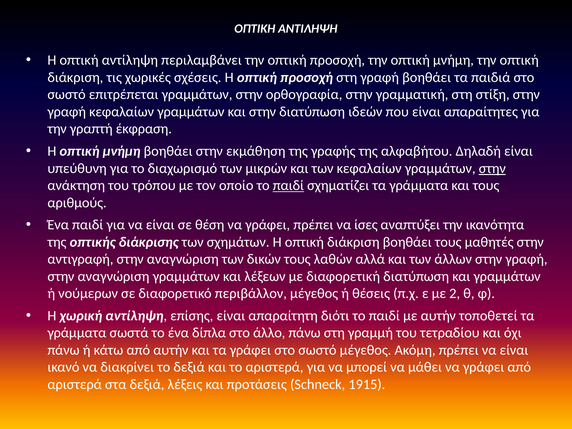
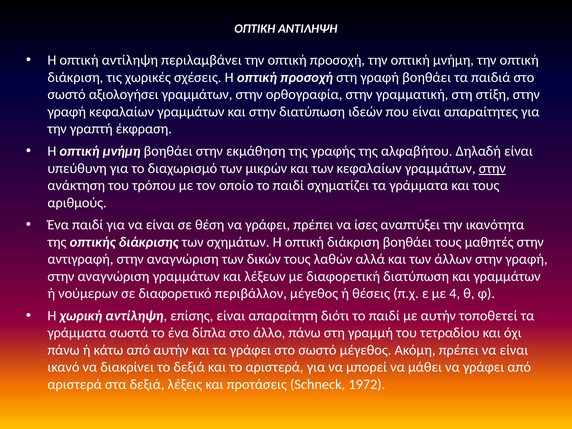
επιτρέπεται: επιτρέπεται -> αξιολογήσει (124, 95)
παιδί underline: present -> none (288, 185)
2: 2 -> 4 (455, 294)
1915: 1915 -> 1972 (367, 384)
